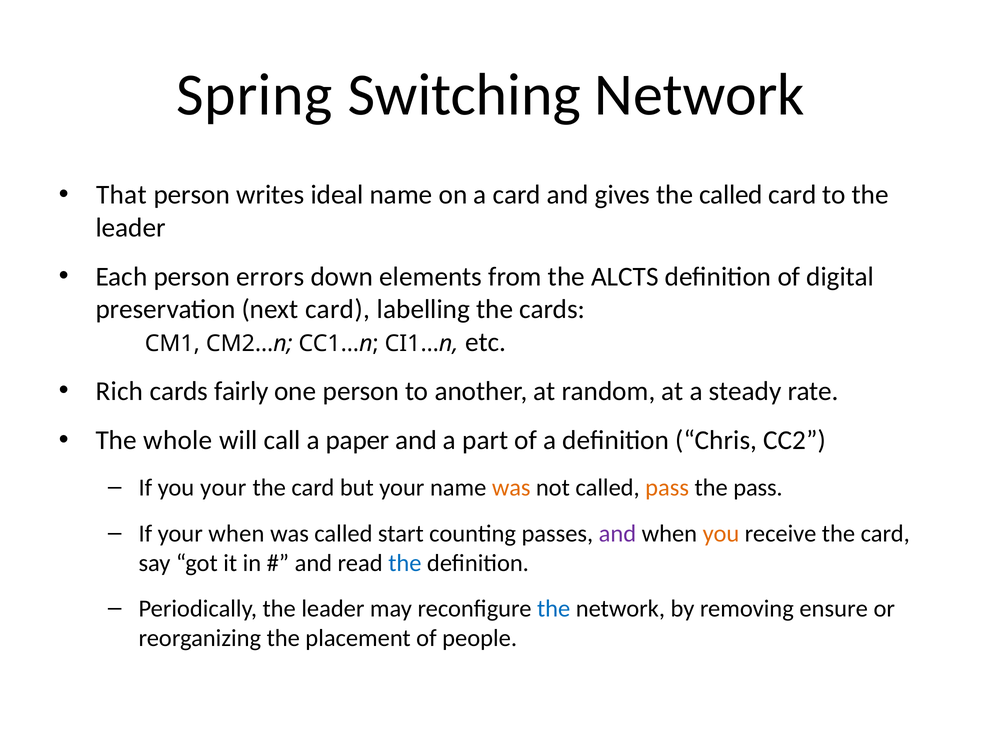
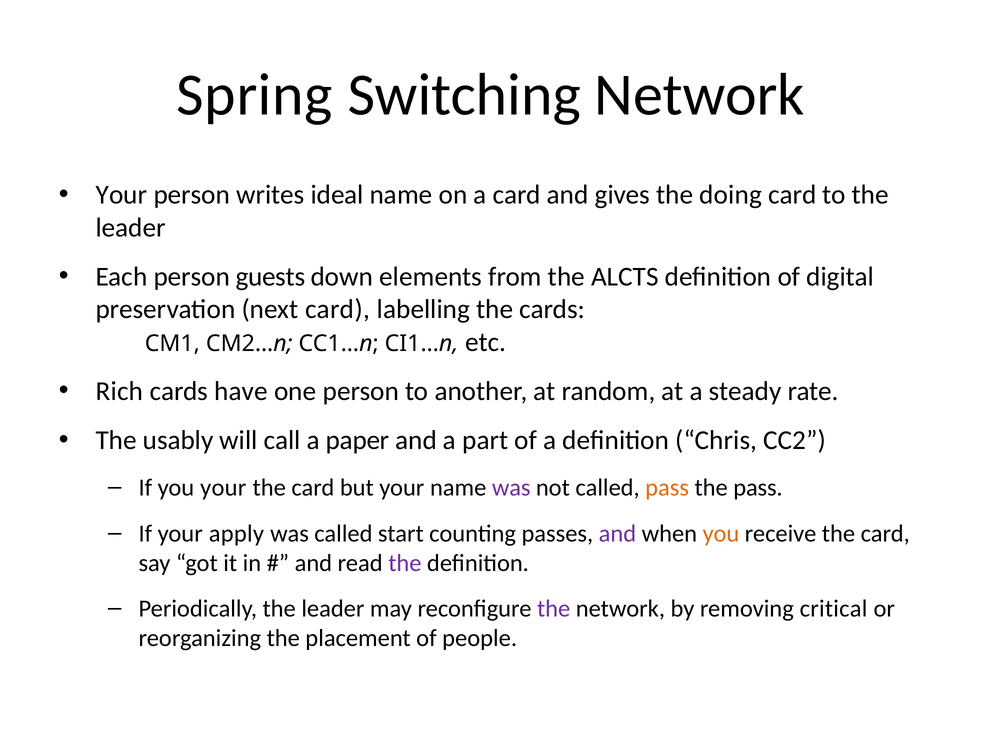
That: That -> Your (121, 195)
the called: called -> doing (731, 195)
errors: errors -> guests (270, 277)
fairly: fairly -> have (241, 391)
whole: whole -> usably (178, 440)
was colour: orange -> purple (511, 488)
your when: when -> apply (236, 533)
the colour: blue -> purple (405, 563)
the colour: blue -> purple (554, 609)
ensure: ensure -> critical (834, 609)
